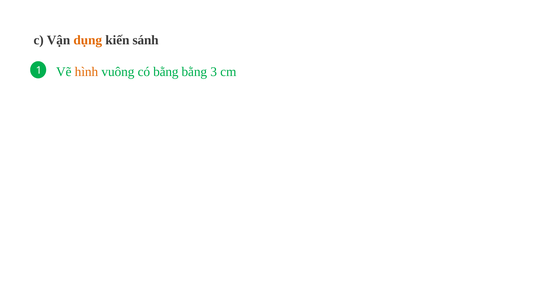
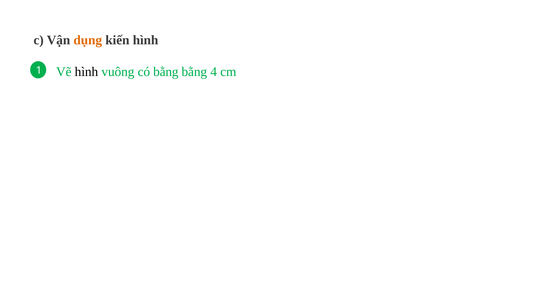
kiến sánh: sánh -> hình (146, 40)
hình colour: orange -> black (86, 72)
3: 3 -> 4 (214, 72)
